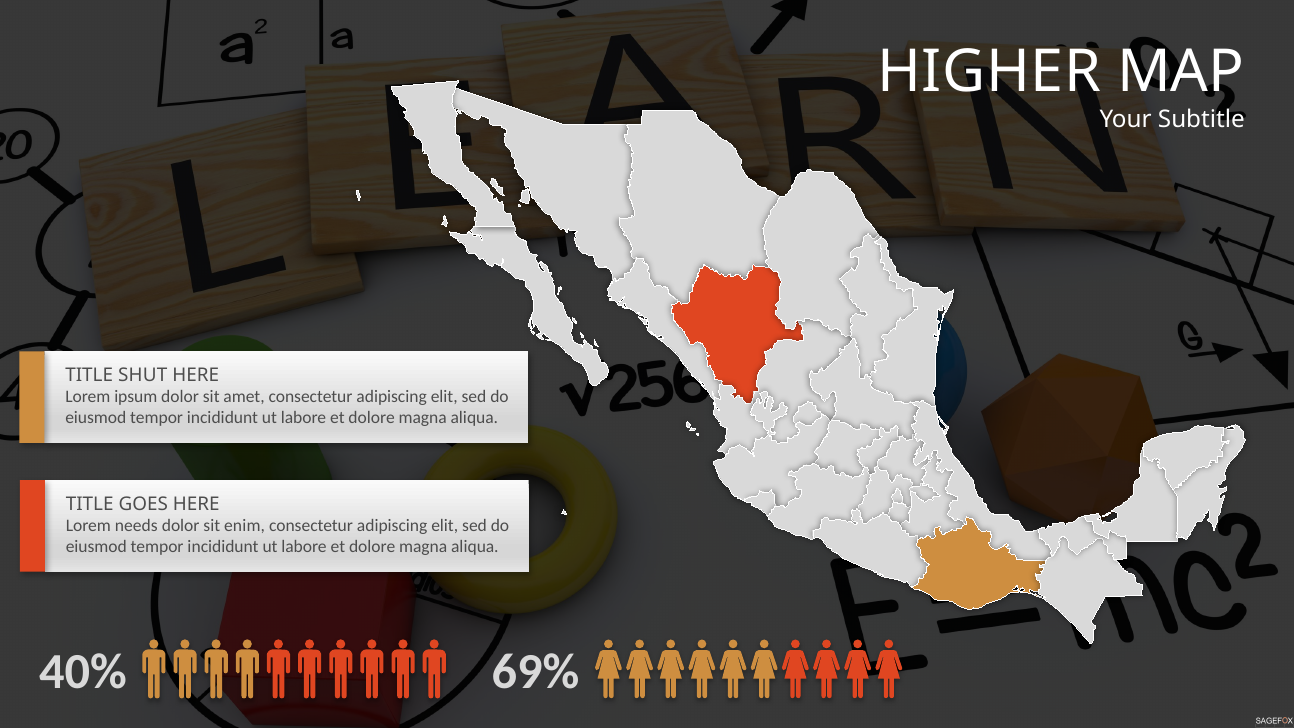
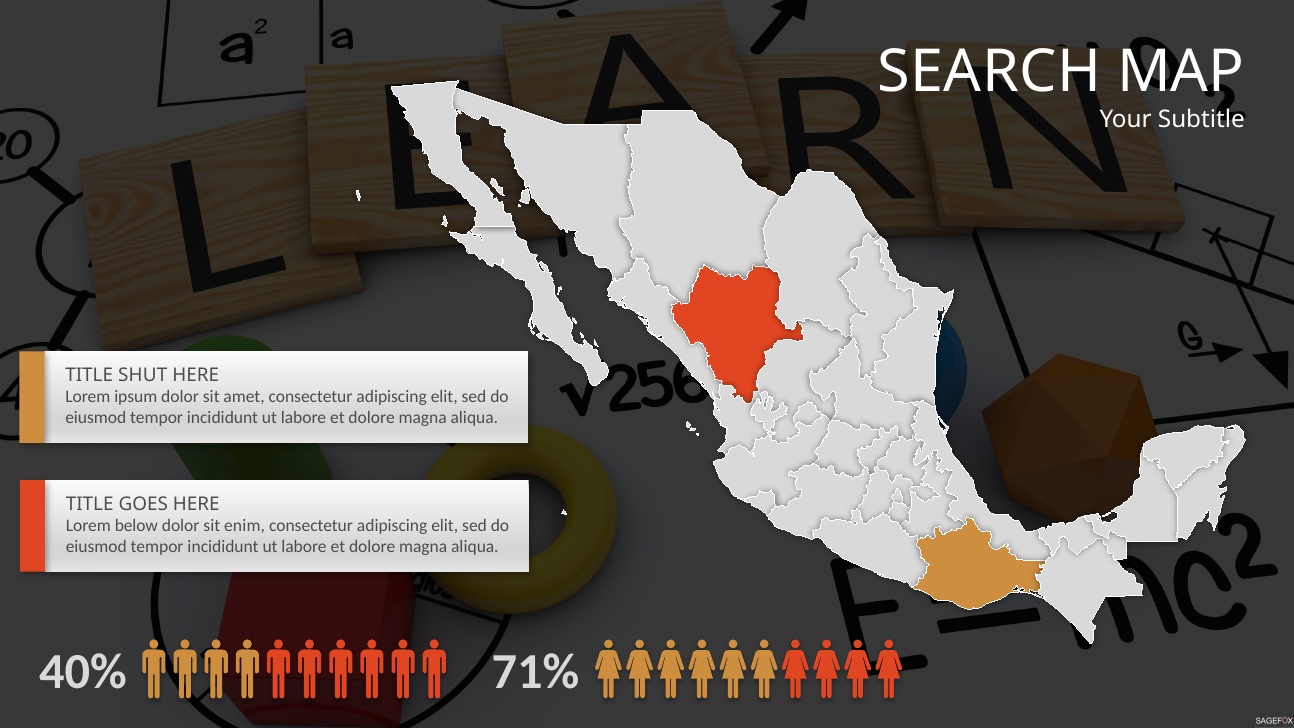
HIGHER: HIGHER -> SEARCH (989, 72)
needs: needs -> below (136, 526)
69%: 69% -> 71% (536, 672)
